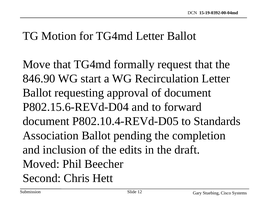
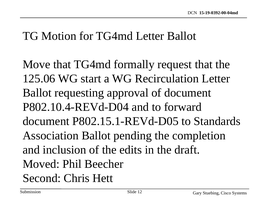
846.90: 846.90 -> 125.06 (39, 79)
P802.15.6-REVd-D04: P802.15.6-REVd-D04 -> P802.10.4-REVd-D04 (76, 107)
P802.10.4-REVd-D05: P802.10.4-REVd-D05 -> P802.15.1-REVd-D05 (125, 121)
